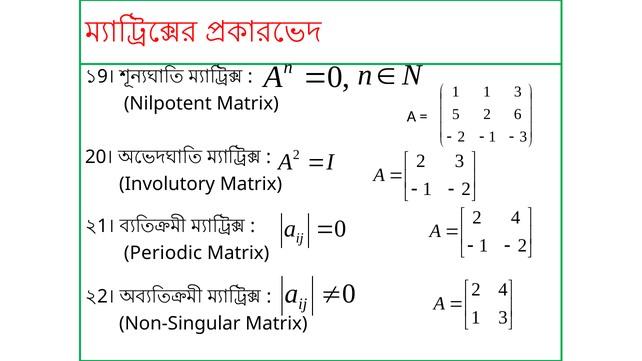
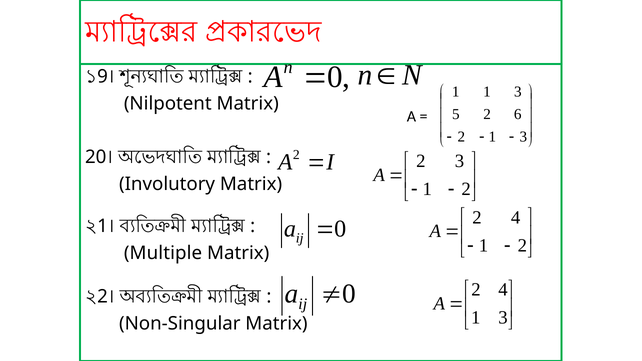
Periodic: Periodic -> Multiple (163, 253)
